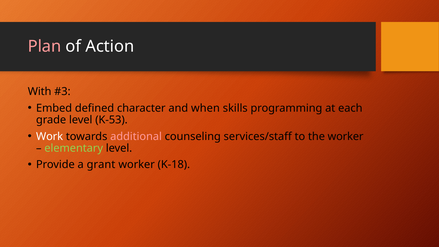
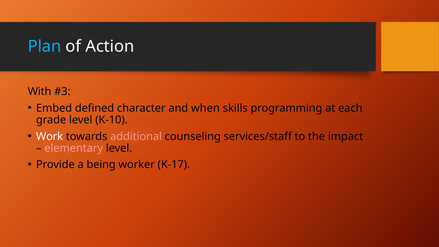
Plan colour: pink -> light blue (45, 46)
K-53: K-53 -> K-10 (111, 120)
the worker: worker -> impact (346, 136)
elementary colour: light green -> pink (74, 148)
grant: grant -> being (101, 165)
K-18: K-18 -> K-17 (174, 165)
